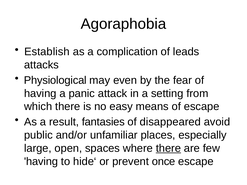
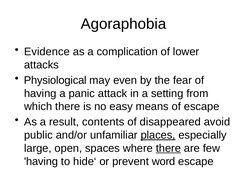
Establish: Establish -> Evidence (47, 52)
leads: leads -> lower (186, 52)
fantasies: fantasies -> contents (103, 122)
places underline: none -> present (158, 135)
once: once -> word (164, 162)
